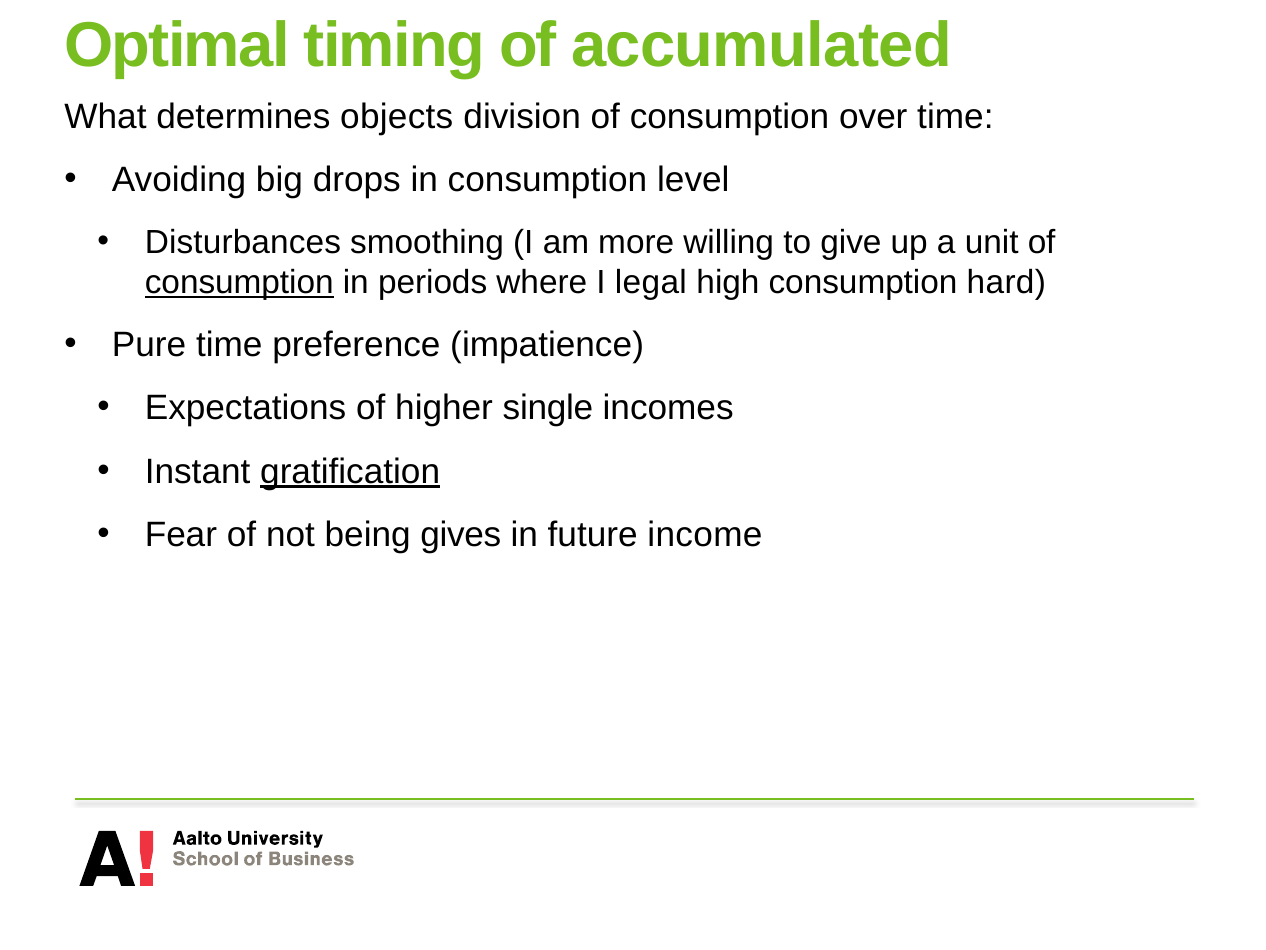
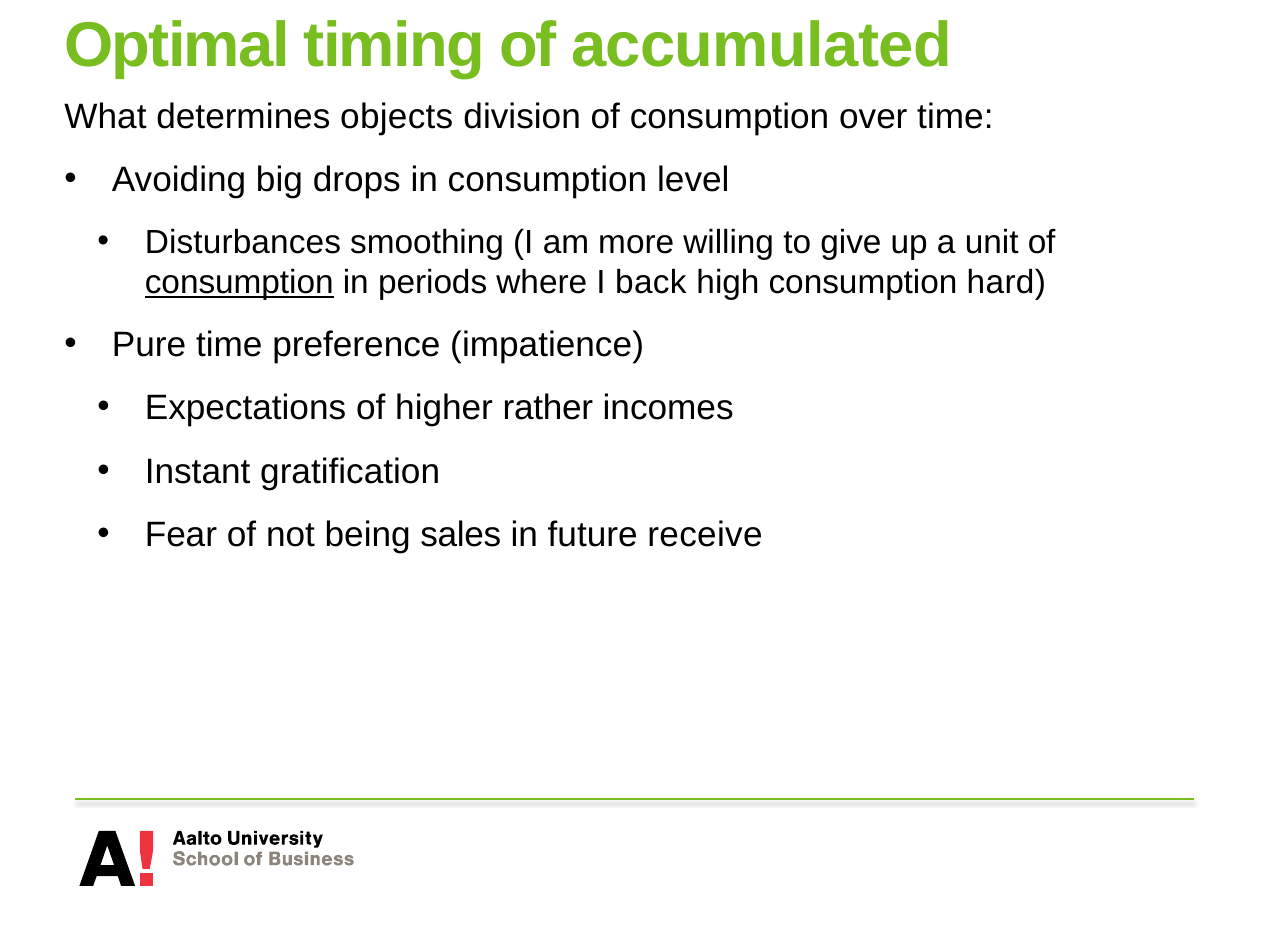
legal: legal -> back (651, 282)
single: single -> rather (548, 408)
gratification underline: present -> none (350, 471)
gives: gives -> sales (461, 535)
income: income -> receive (705, 535)
